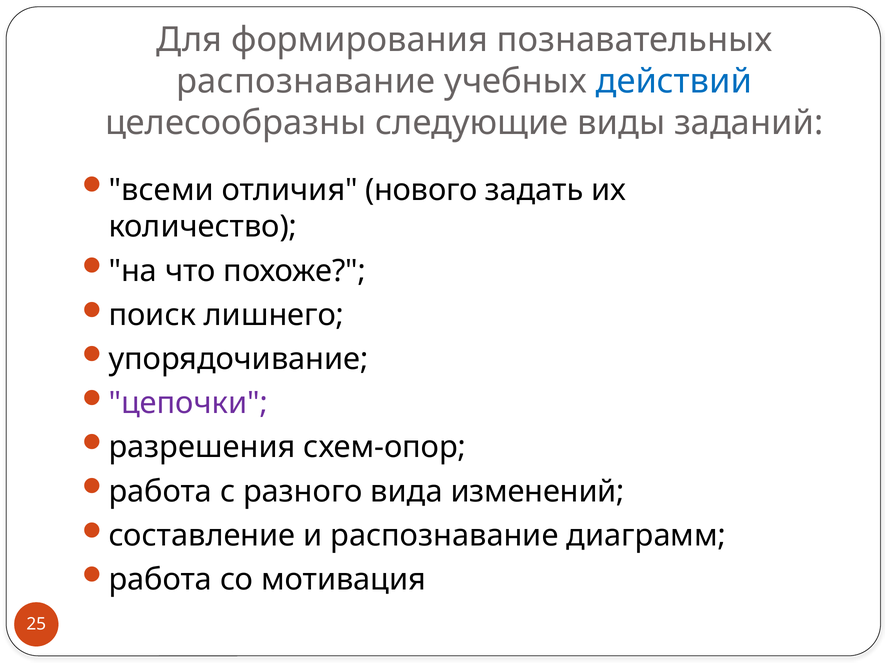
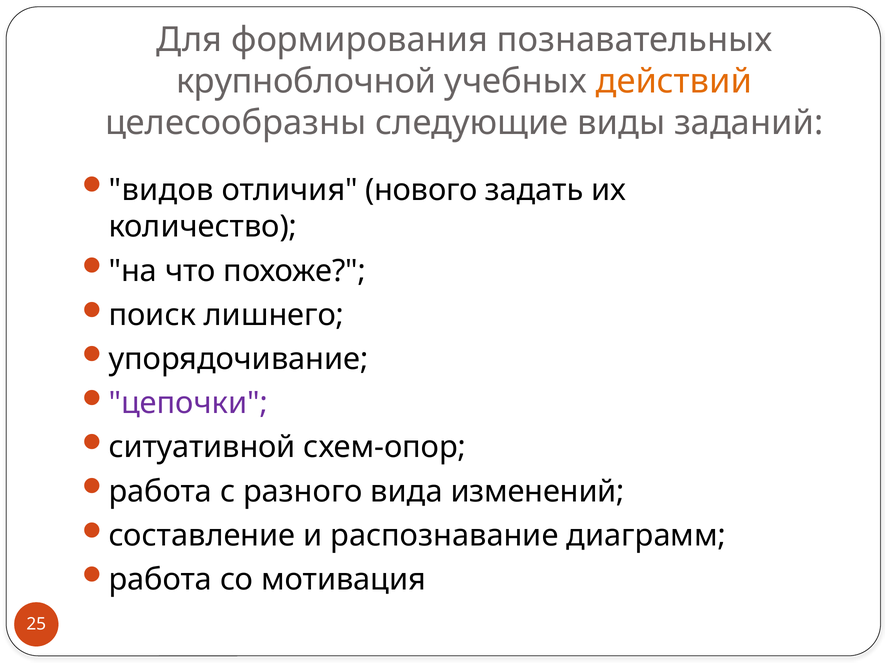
распознавание: распознавание -> крупноблочной (306, 82)
действий colour: blue -> orange (674, 82)
всеми: всеми -> видов (161, 190)
разрешения: разрешения -> ситуативной (202, 447)
